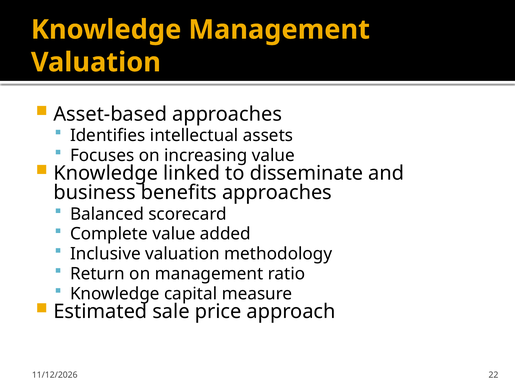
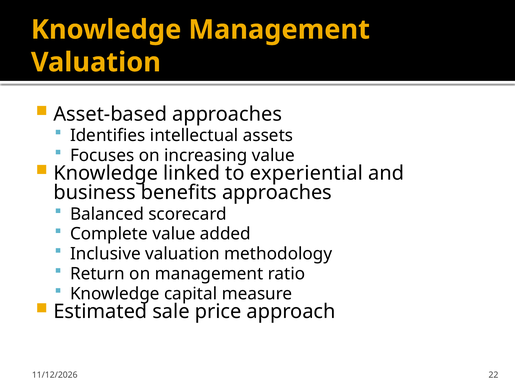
disseminate: disseminate -> experiential (306, 173)
